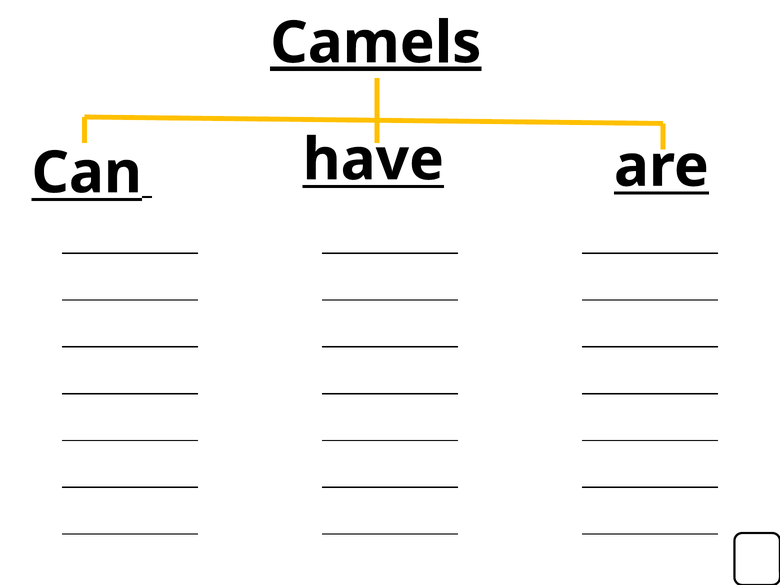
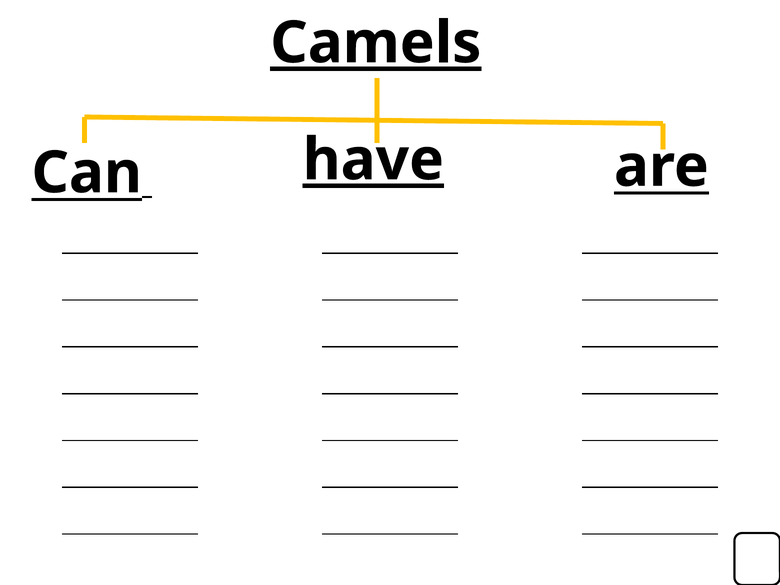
have underline: none -> present (373, 160)
